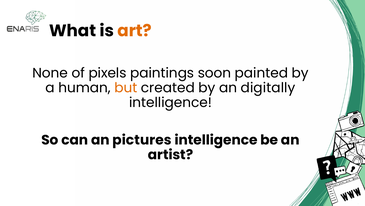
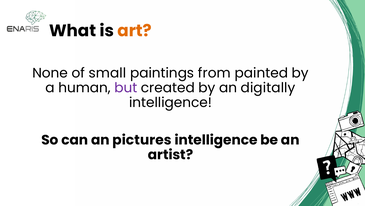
pixels: pixels -> small (107, 73)
soon: soon -> from (214, 73)
but colour: orange -> purple (126, 88)
